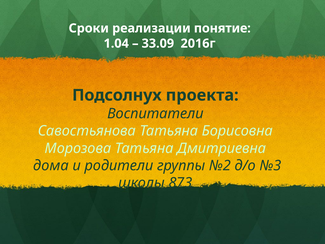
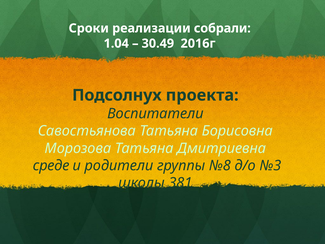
понятие: понятие -> собрали (222, 28)
33.09: 33.09 -> 30.49 (158, 43)
дома: дома -> среде (51, 165)
№2: №2 -> №8 (220, 165)
873: 873 -> 381 (180, 183)
